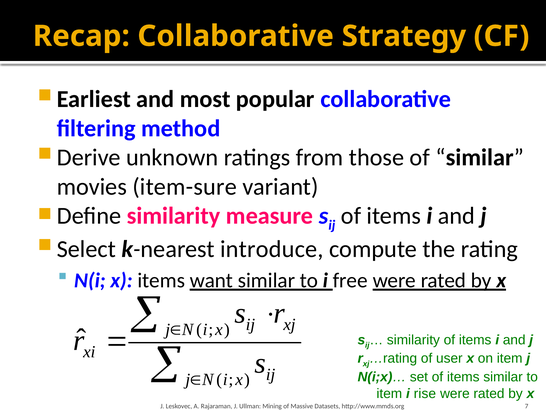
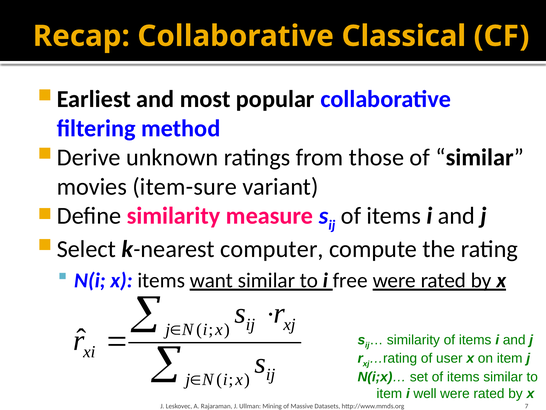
Strategy: Strategy -> Classical (404, 36)
introduce: introduce -> computer (272, 249)
rise: rise -> well (425, 393)
